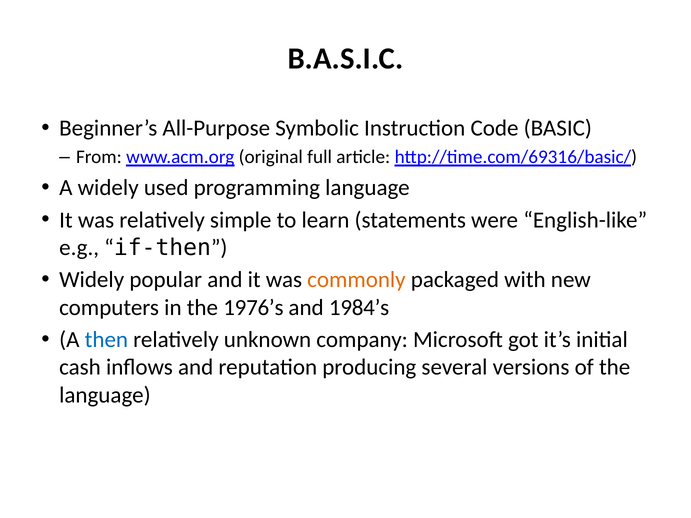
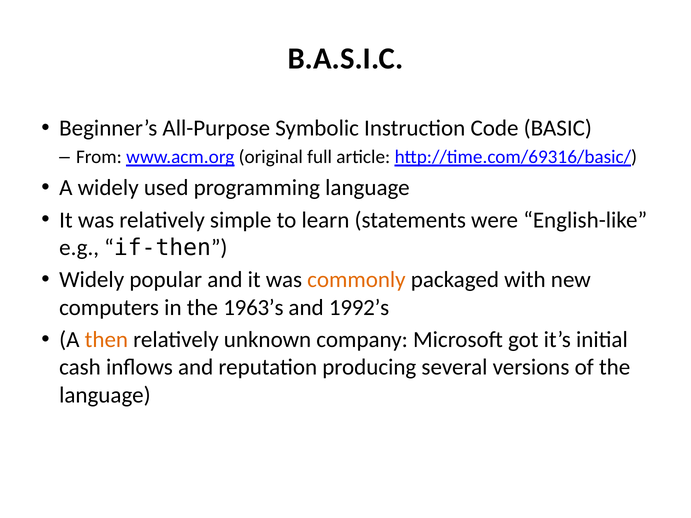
1976’s: 1976’s -> 1963’s (253, 308)
1984’s: 1984’s -> 1992’s (359, 308)
then colour: blue -> orange (106, 340)
